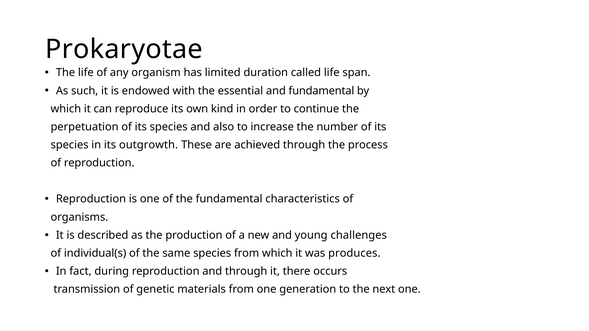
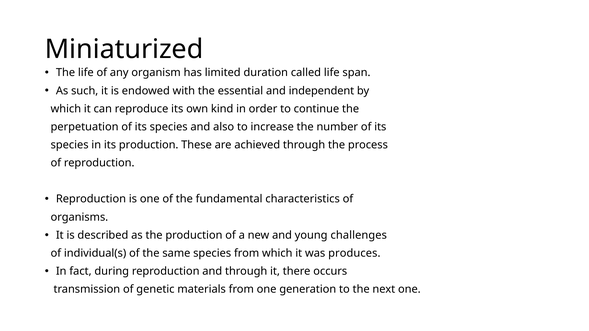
Prokaryotae: Prokaryotae -> Miniaturized (124, 49)
and fundamental: fundamental -> independent (321, 91)
its outgrowth: outgrowth -> production (149, 145)
